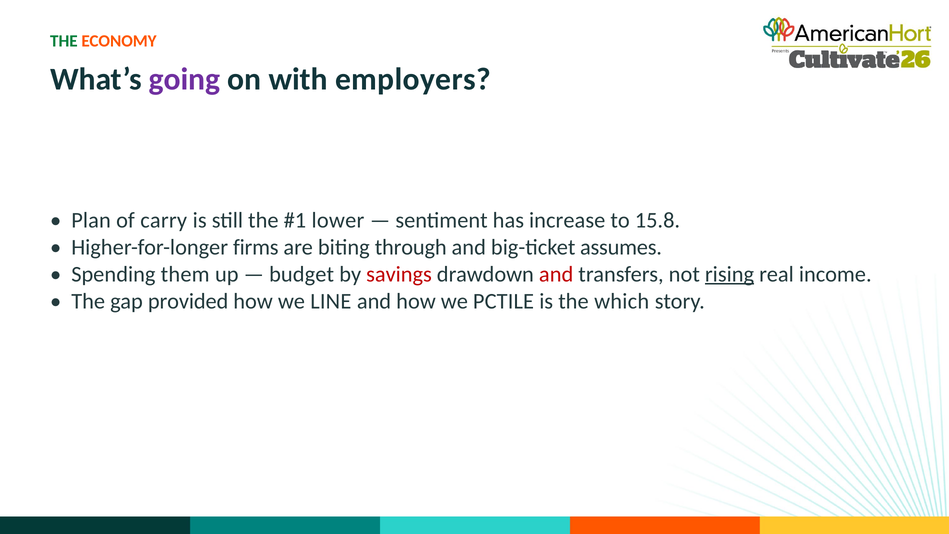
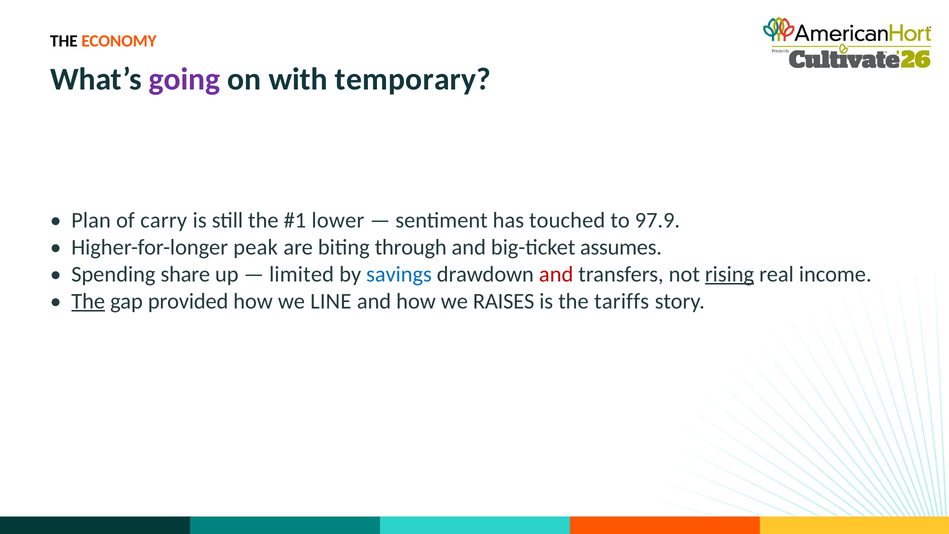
THE colour: green -> black (64, 41)
employers: employers -> temporary (413, 79)
increase: increase -> touched (567, 220)
15.8: 15.8 -> 97.9 (657, 220)
firms: firms -> peak (256, 247)
them: them -> share (185, 274)
budget: budget -> limited (302, 274)
savings colour: red -> blue (399, 274)
The underline: none -> present (88, 301)
PCTILE: PCTILE -> RAISES (504, 301)
which: which -> tariffs (622, 301)
